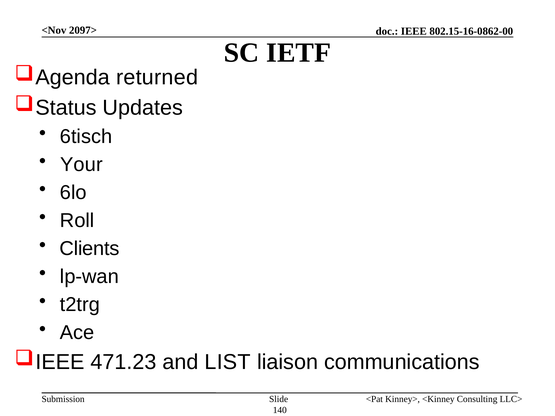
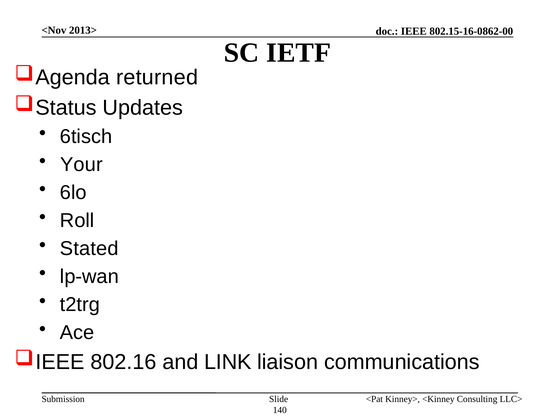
2097>: 2097> -> 2013> (83, 30)
Clients: Clients -> Stated (89, 249)
471.23: 471.23 -> 802.16 (124, 362)
LIST: LIST -> LINK (228, 362)
